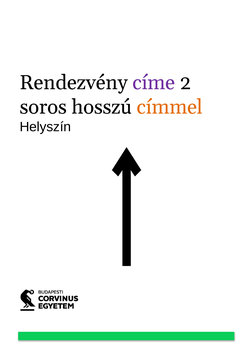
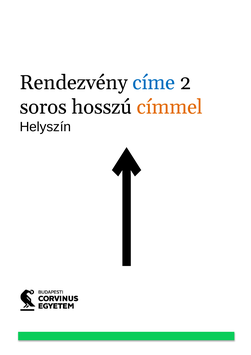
címe colour: purple -> blue (154, 83)
